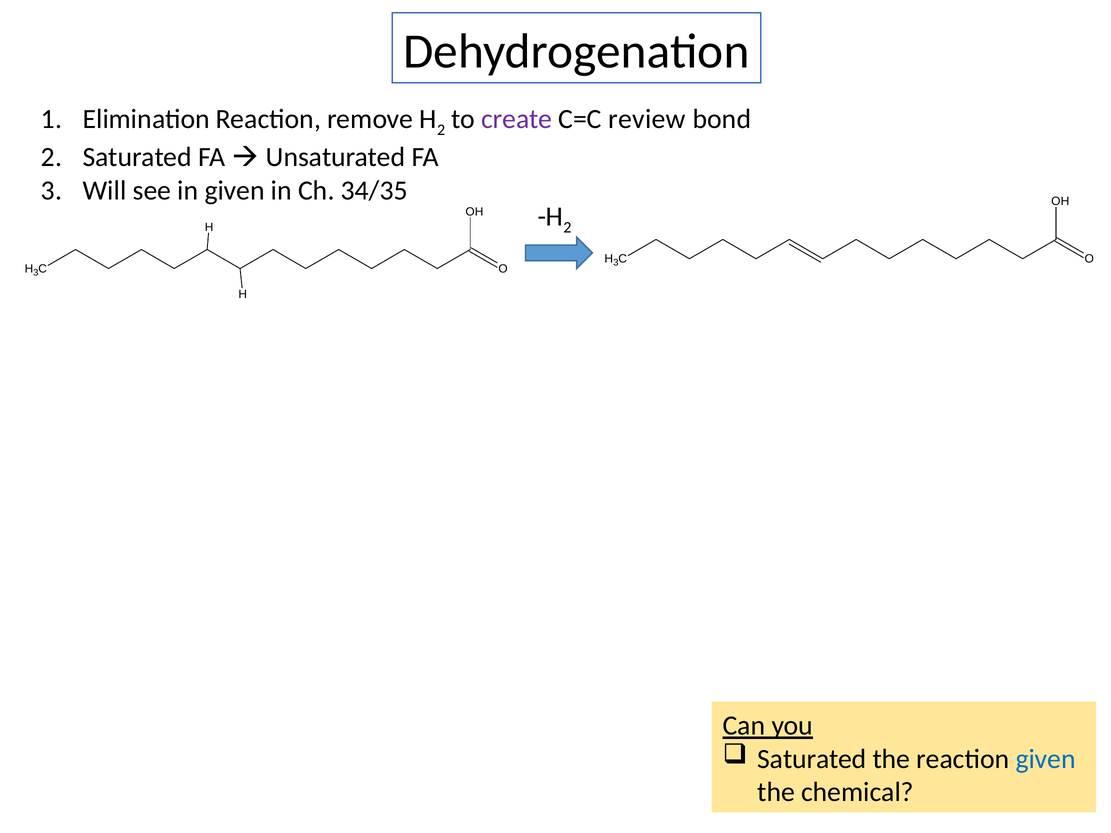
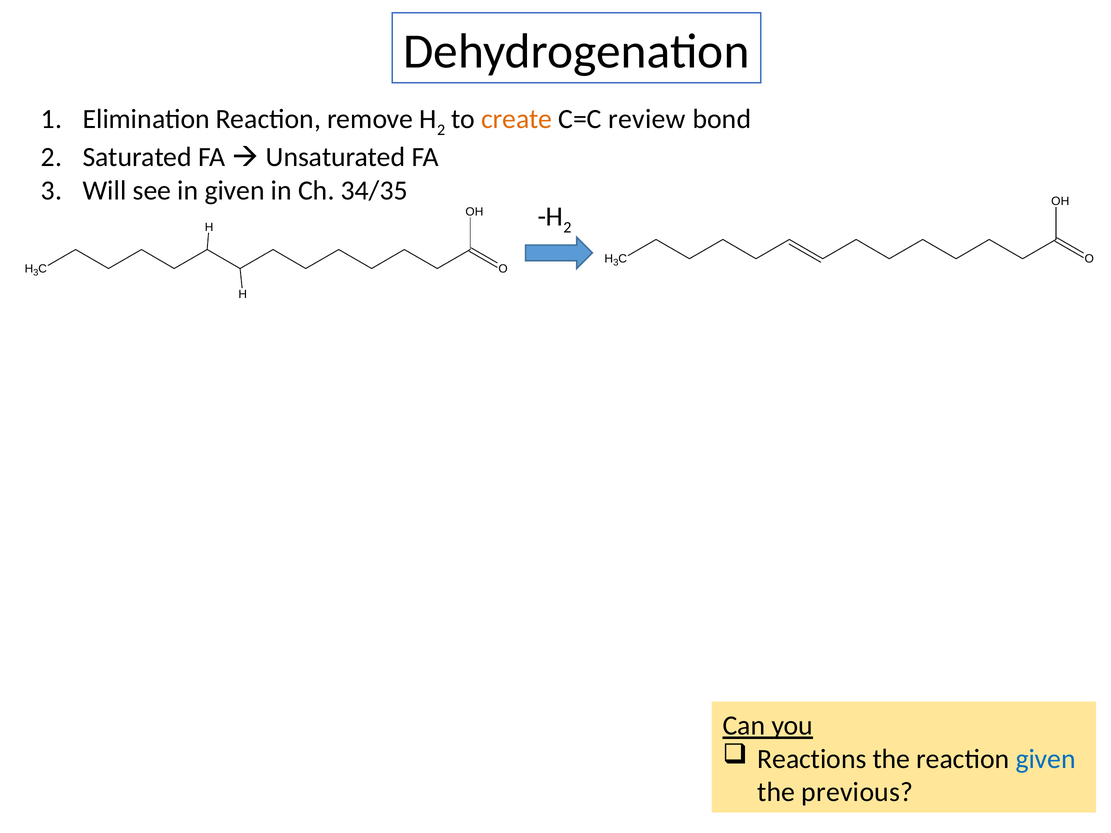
create colour: purple -> orange (517, 119)
Saturated: Saturated -> Reactions (812, 759)
chemical: chemical -> previous (857, 793)
